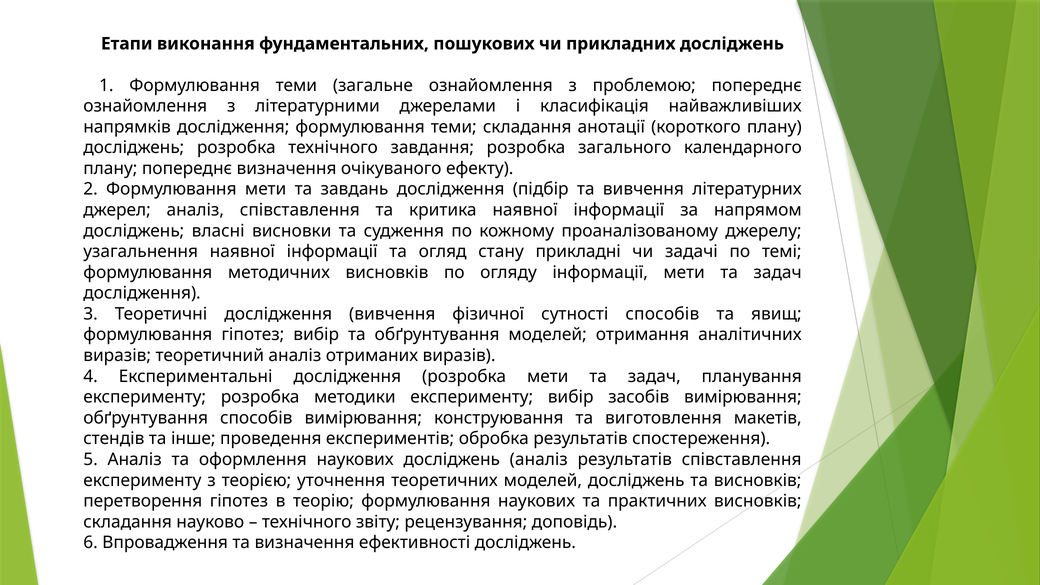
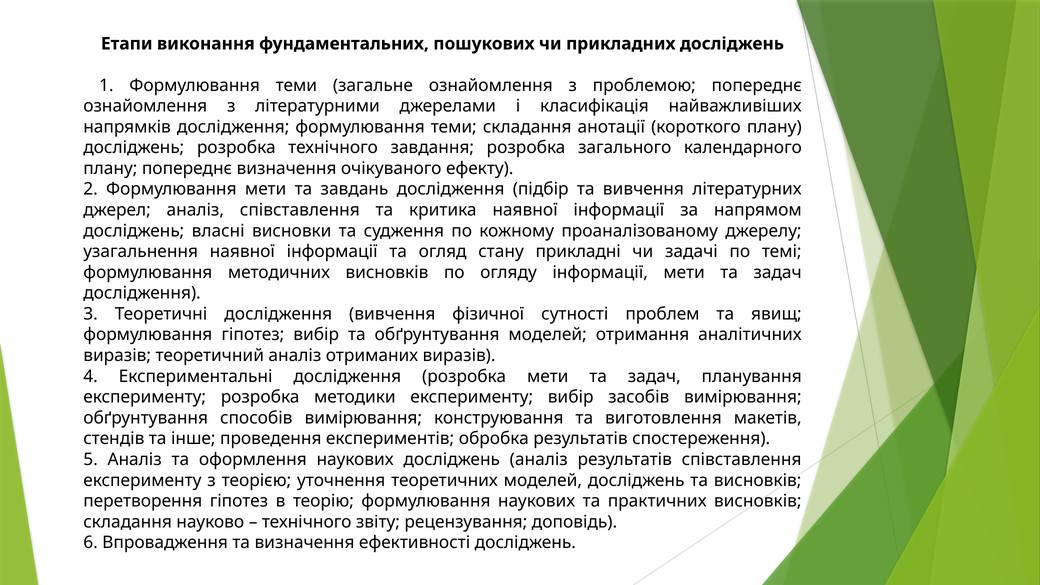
сутності способів: способів -> проблем (662, 314)
